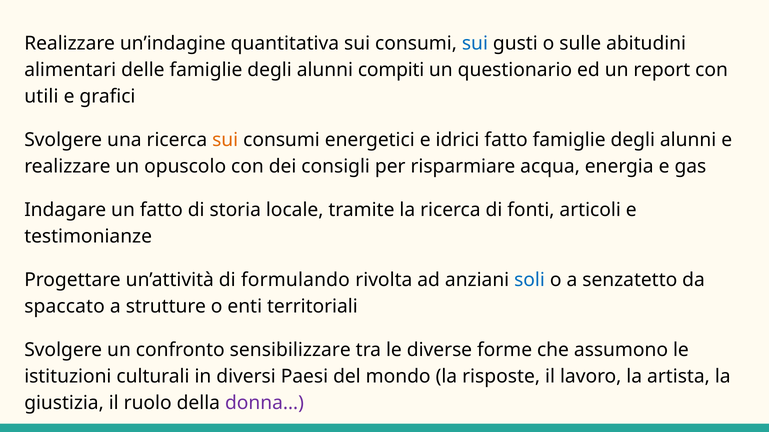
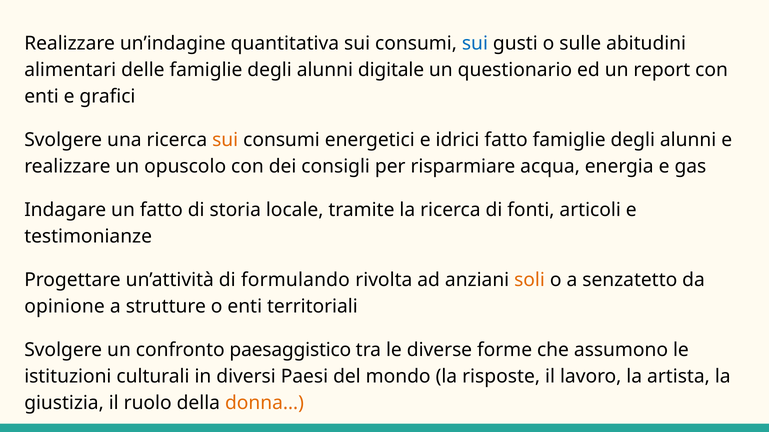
compiti: compiti -> digitale (391, 70)
utili: utili -> enti (42, 96)
soli colour: blue -> orange (530, 280)
spaccato: spaccato -> opinione (65, 307)
sensibilizzare: sensibilizzare -> paesaggistico (290, 350)
donna… colour: purple -> orange (264, 403)
